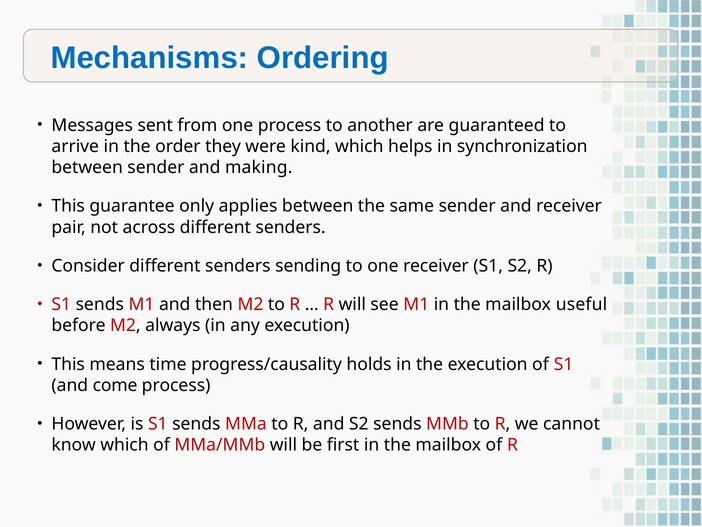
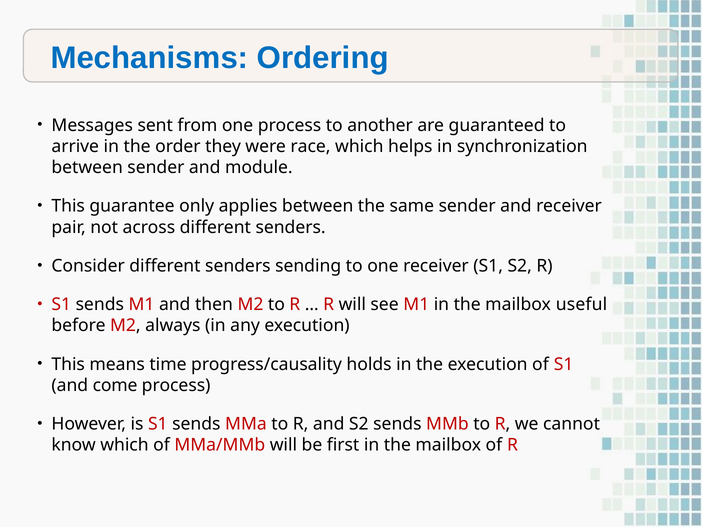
kind: kind -> race (310, 146)
making: making -> module (259, 167)
